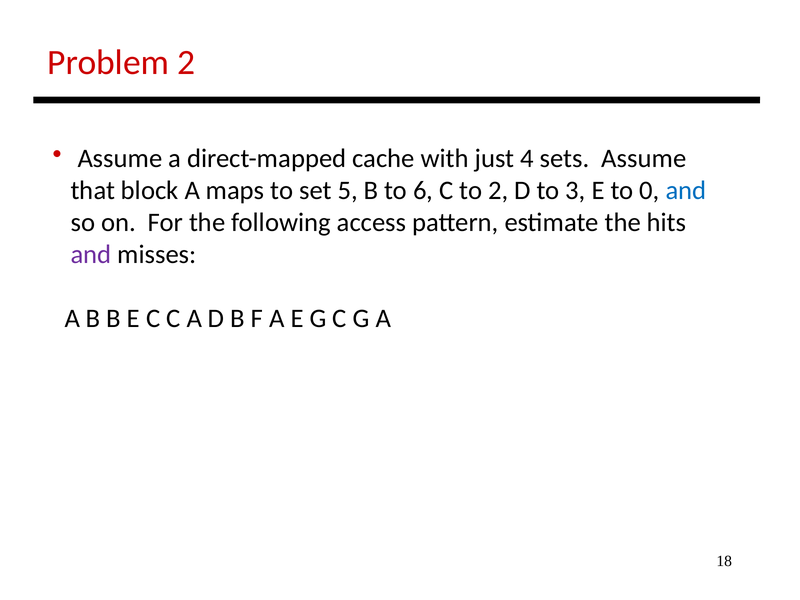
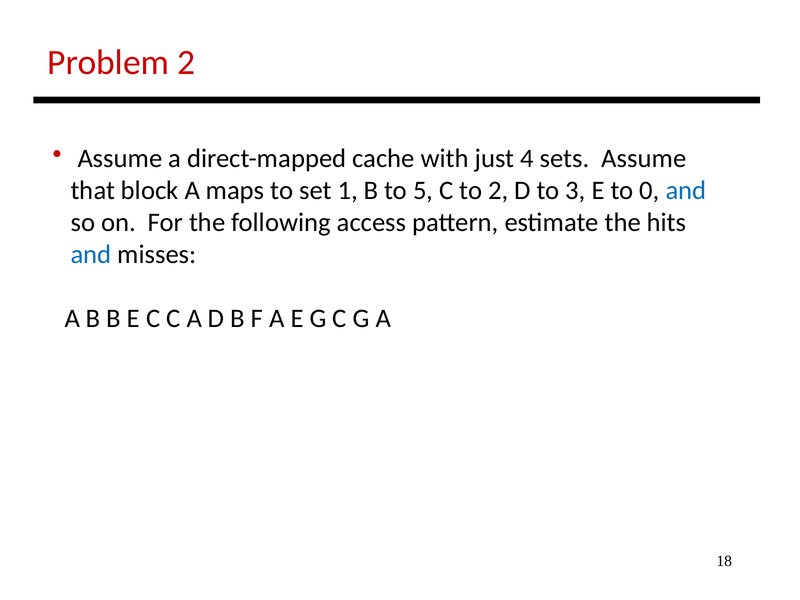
5: 5 -> 1 (348, 191)
6: 6 -> 5 (423, 191)
and colour: purple -> blue (91, 255)
